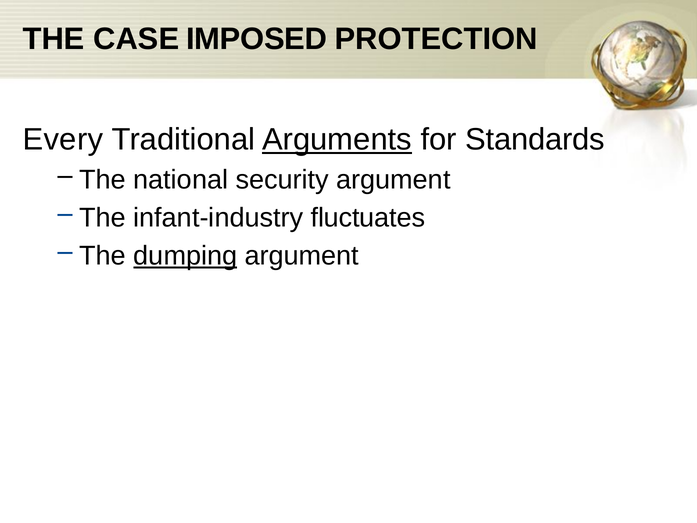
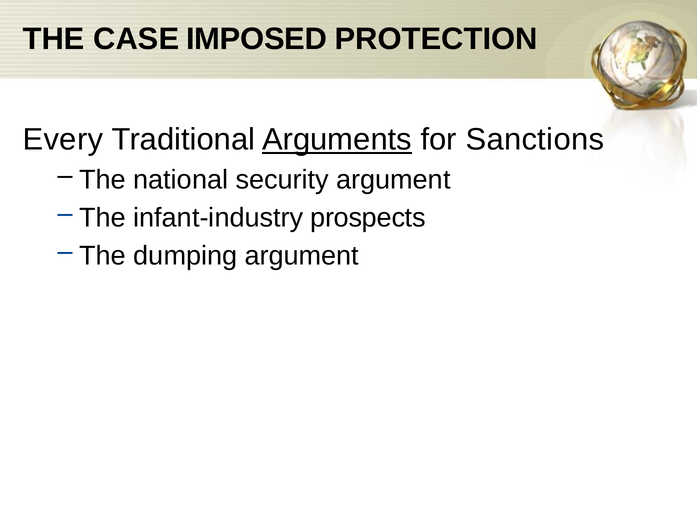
Standards: Standards -> Sanctions (535, 140)
fluctuates: fluctuates -> prospects (368, 218)
dumping underline: present -> none (185, 256)
